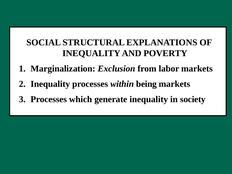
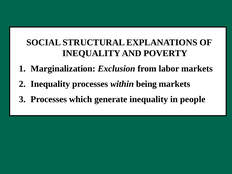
society: society -> people (193, 99)
